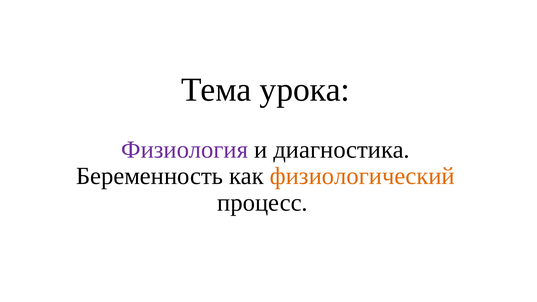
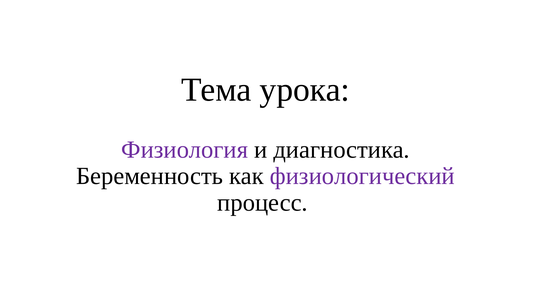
физиологический colour: orange -> purple (362, 176)
